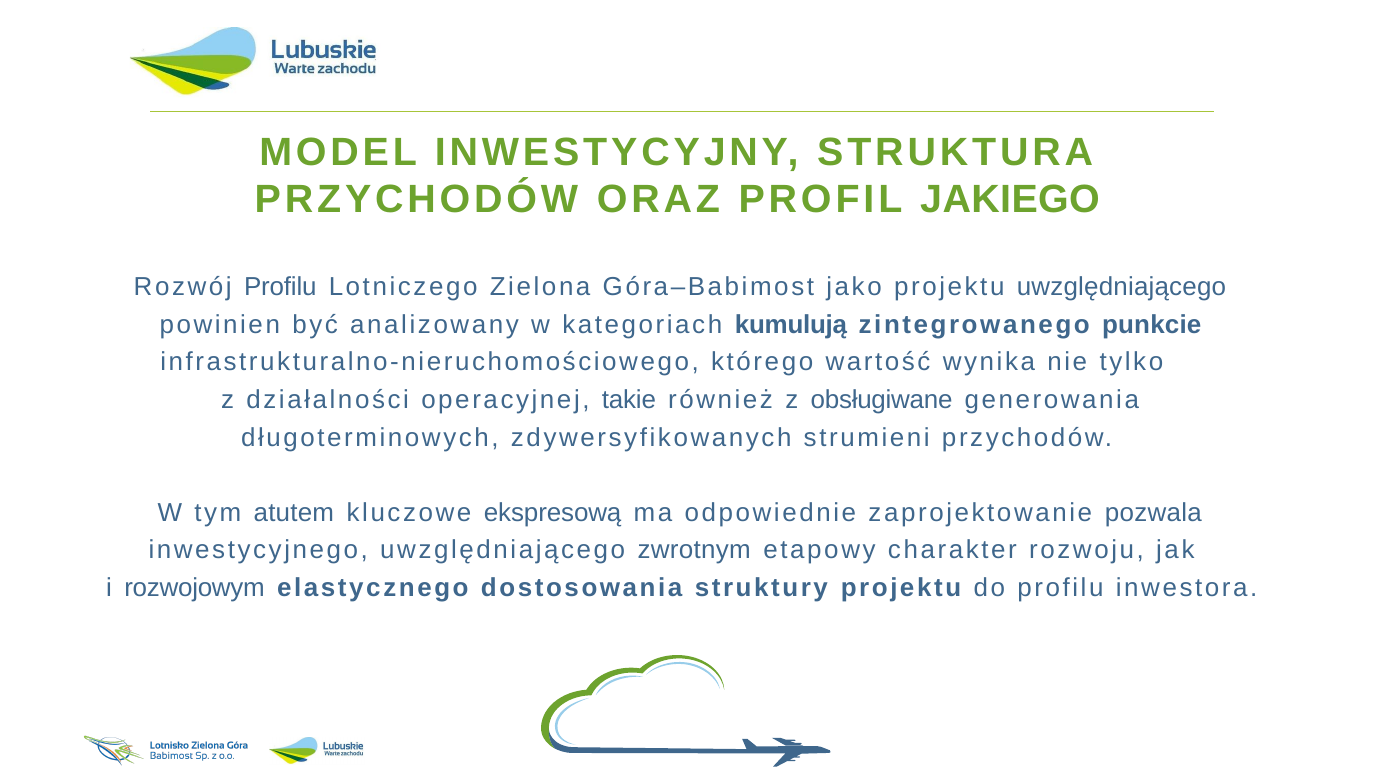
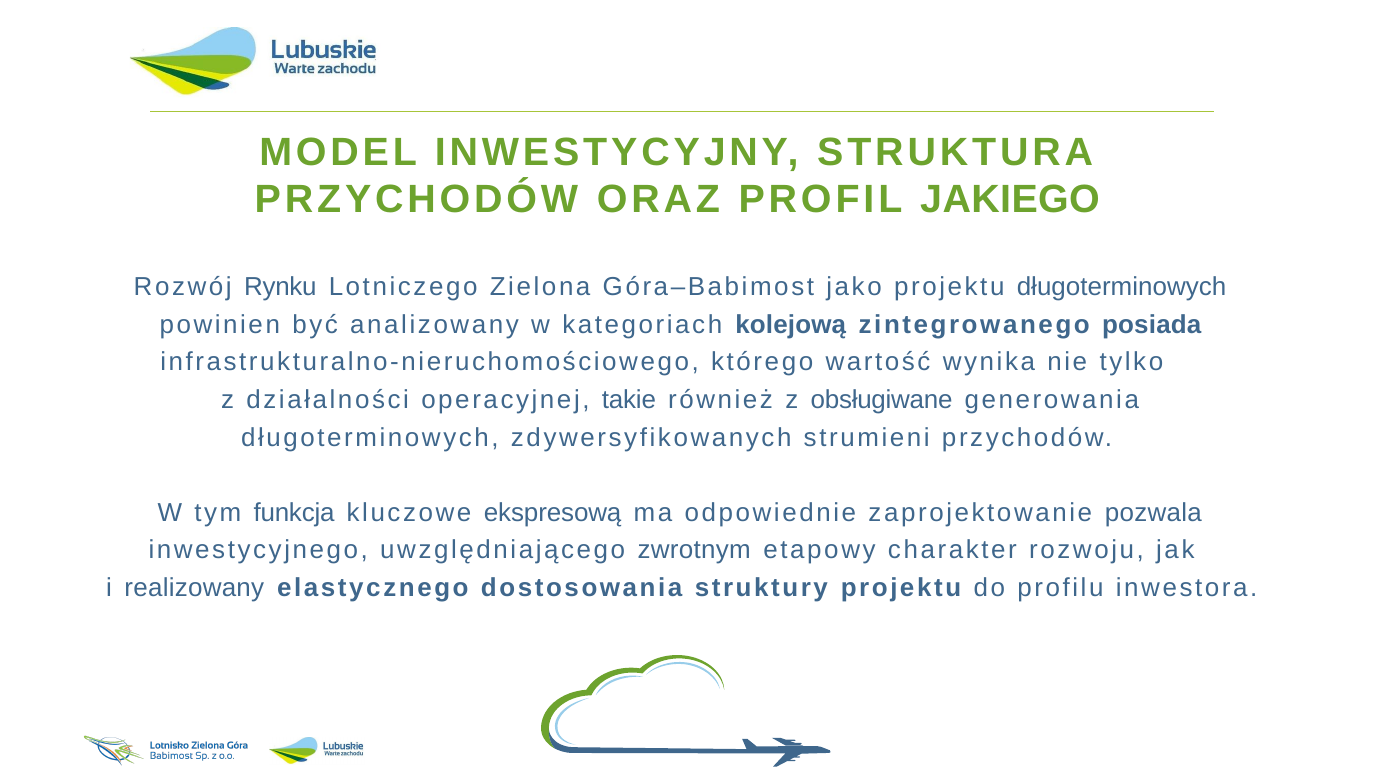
Rozwój Profilu: Profilu -> Rynku (280, 287)
projektu uwzględniającego: uwzględniającego -> długoterminowych (1122, 287)
kumulują: kumulują -> kolejową (791, 325)
punkcie: punkcie -> posiada (1152, 325)
atutem: atutem -> funkcja (294, 513)
rozwojowym: rozwojowym -> realizowany (194, 588)
